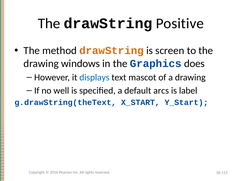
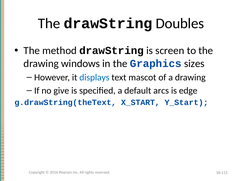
Positive: Positive -> Doubles (180, 23)
drawString colour: orange -> black (112, 51)
does: does -> sizes (194, 64)
well: well -> give (61, 91)
label: label -> edge (188, 91)
